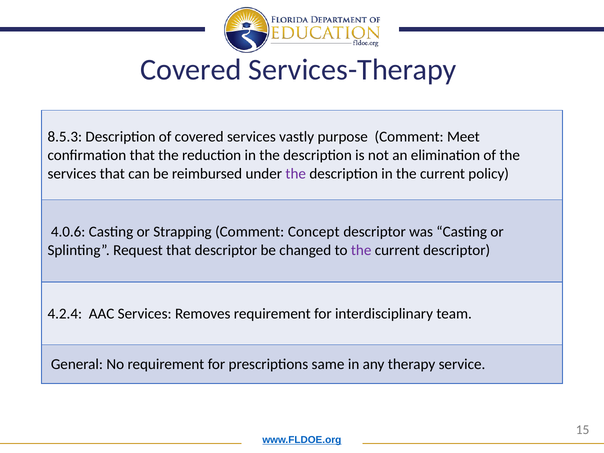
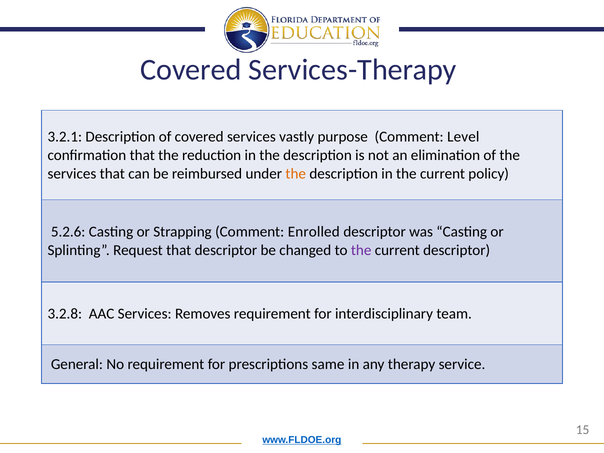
8.5.3: 8.5.3 -> 3.2.1 (65, 137)
Meet: Meet -> Level (463, 137)
the colour: purple -> orange (296, 174)
4.0.6: 4.0.6 -> 5.2.6 (68, 232)
Concept: Concept -> Enrolled (314, 232)
4.2.4: 4.2.4 -> 3.2.8 (65, 314)
